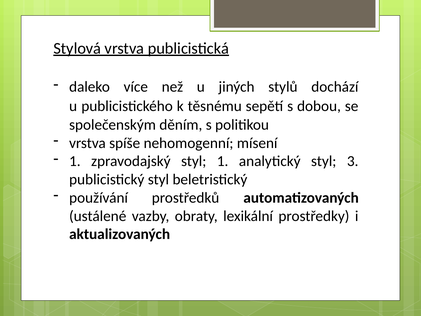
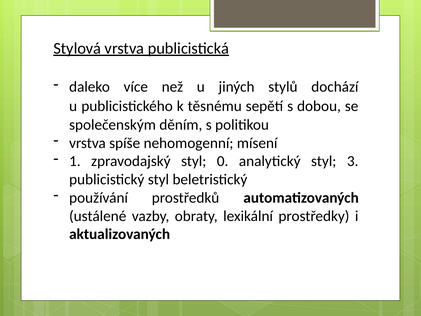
styl 1: 1 -> 0 (223, 161)
